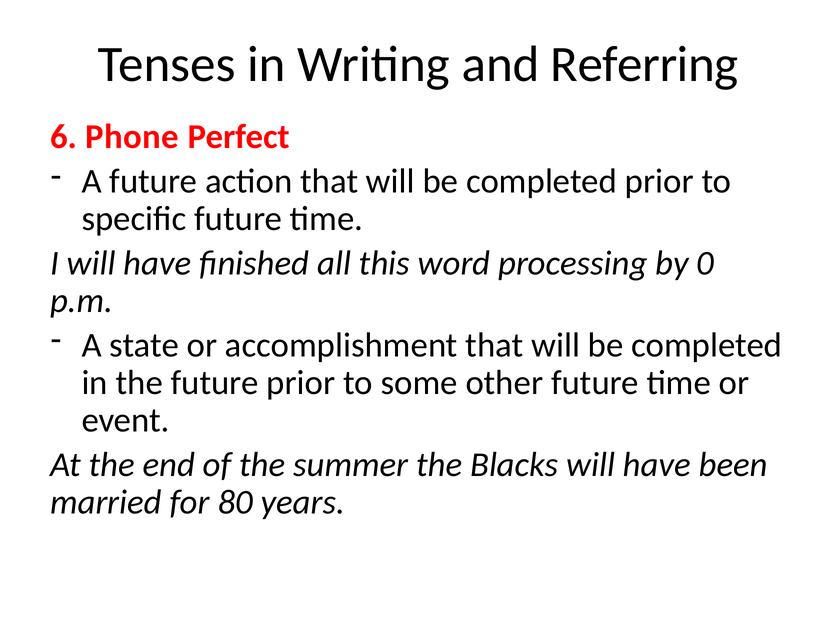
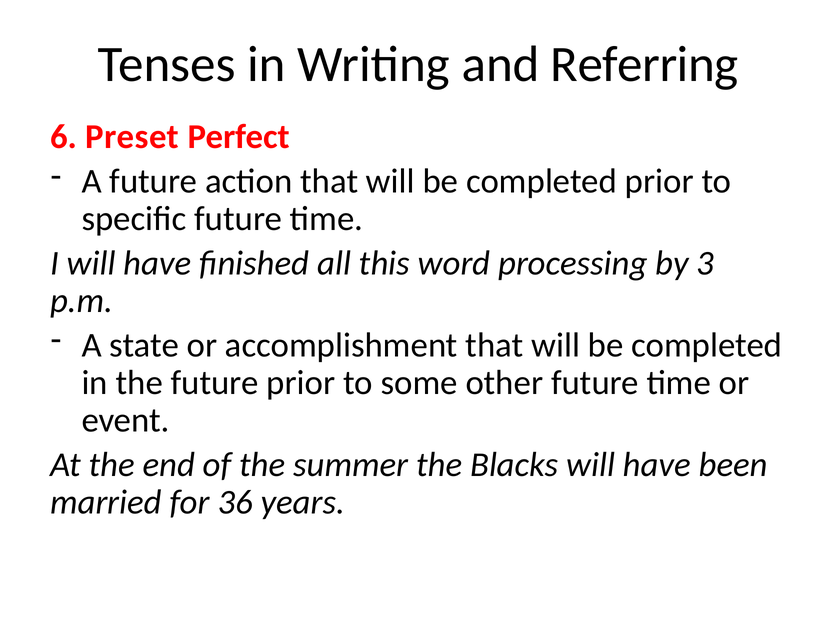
Phone: Phone -> Preset (132, 137)
0: 0 -> 3 (705, 263)
80: 80 -> 36 (235, 502)
